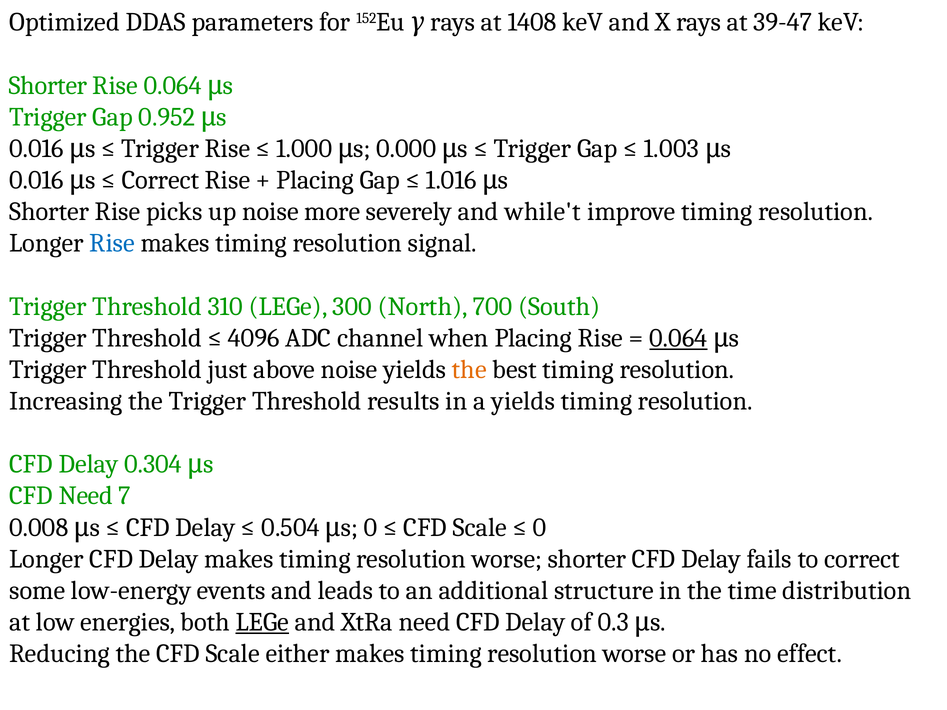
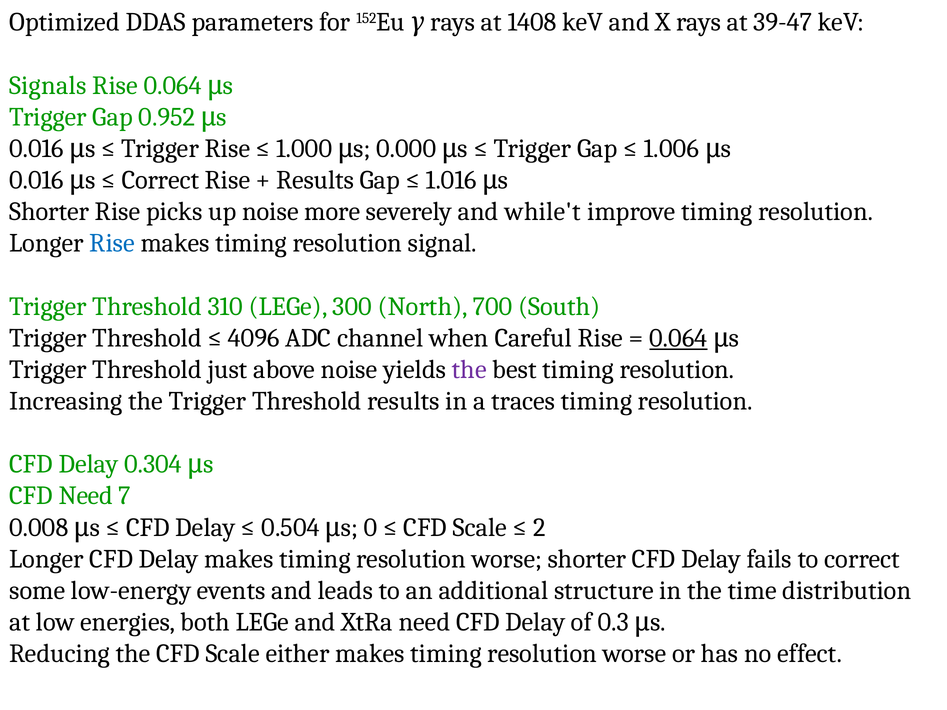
Shorter: Shorter -> Signals (48, 85)
1.003: 1.003 -> 1.006 (671, 149)
Placing: Placing -> Results (315, 180)
when Placing: Placing -> Careful (533, 338)
the colour: orange -> purple (469, 370)
a yields: yields -> traces (523, 401)
0: 0 -> 2 (539, 528)
LEGe underline: present -> none (262, 622)
